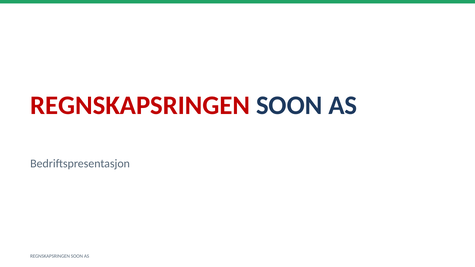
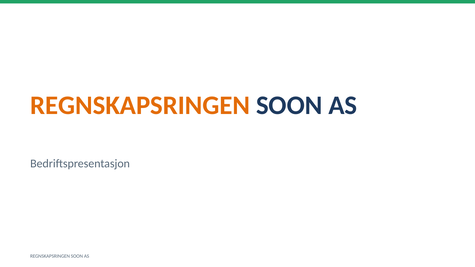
REGNSKAPSRINGEN colour: red -> orange (140, 105)
